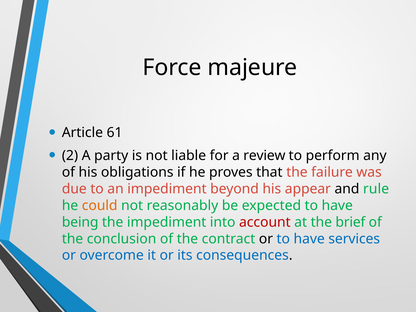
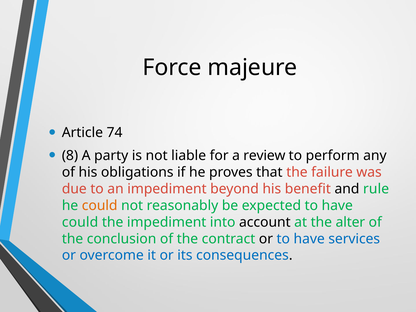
61: 61 -> 74 (115, 133)
2: 2 -> 8 (70, 156)
appear: appear -> benefit (308, 189)
being: being -> could (80, 222)
account colour: red -> black (265, 222)
brief: brief -> alter (350, 222)
